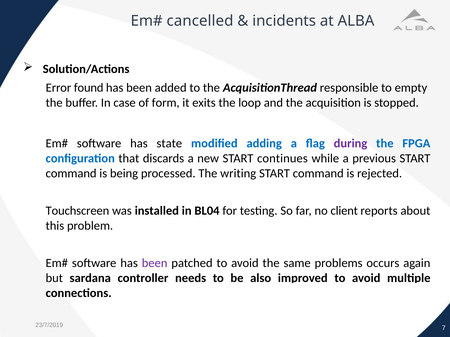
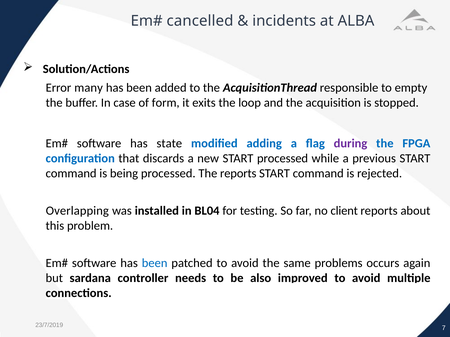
found: found -> many (89, 88)
START continues: continues -> processed (283, 158)
The writing: writing -> reports (238, 173)
Touchscreen: Touchscreen -> Overlapping (77, 211)
been colour: purple -> blue (155, 264)
